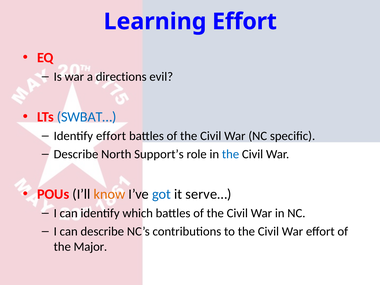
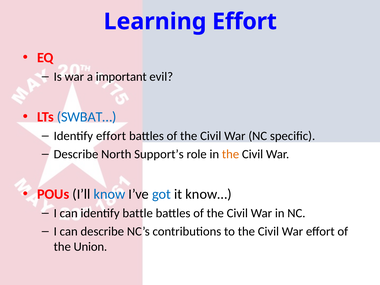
directions: directions -> important (121, 77)
the colour: blue -> orange (231, 154)
know colour: orange -> blue (109, 194)
serve…: serve… -> know… (209, 194)
which: which -> battle (138, 213)
Major: Major -> Union (90, 247)
